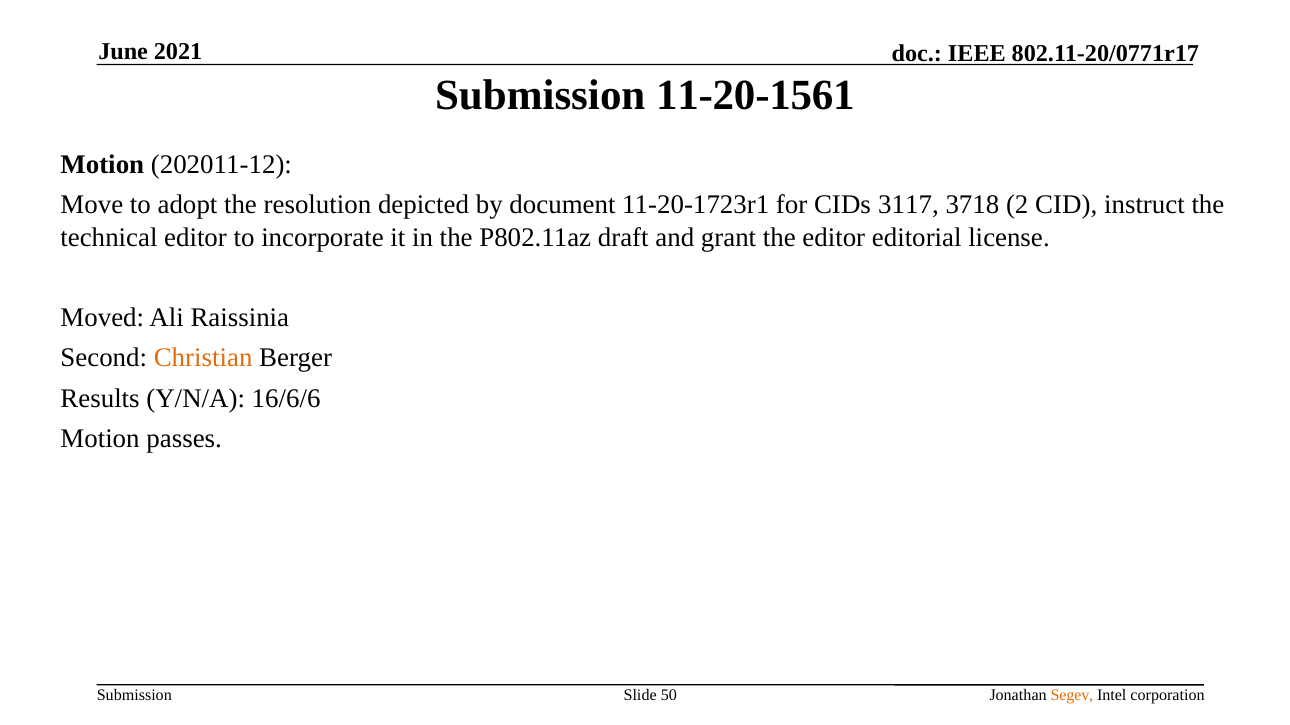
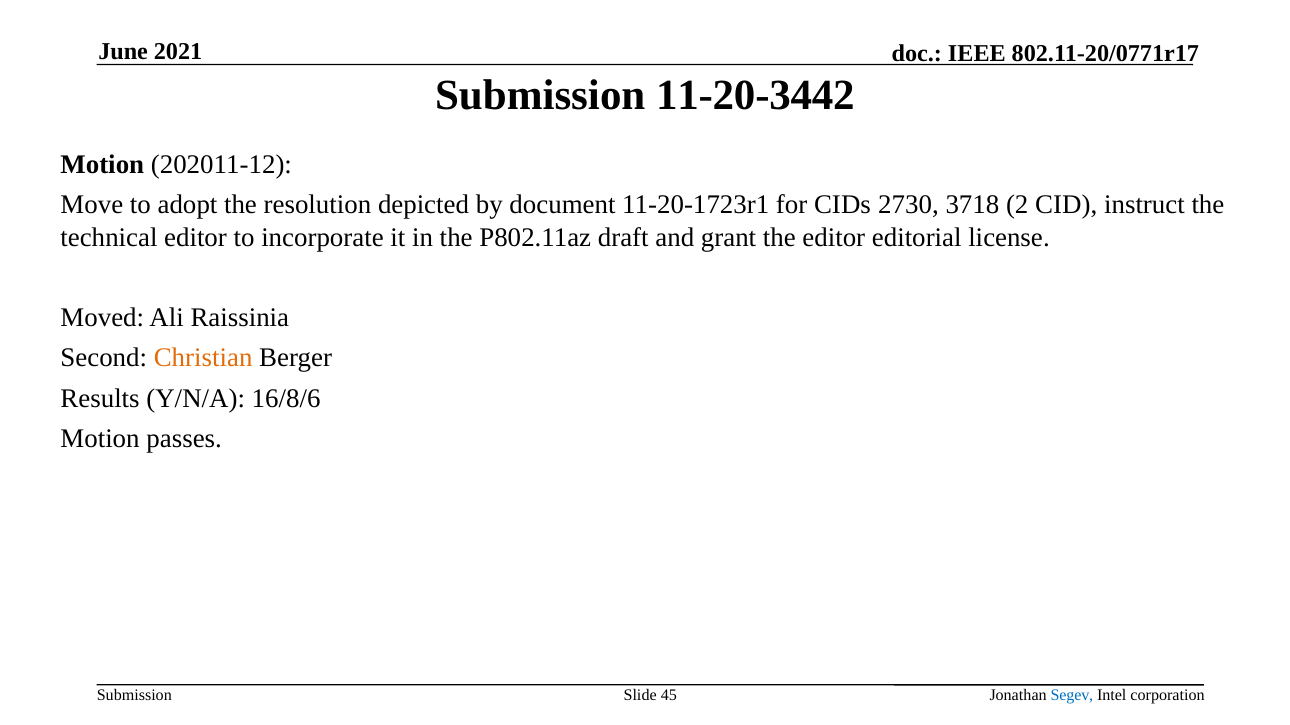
11-20-1561: 11-20-1561 -> 11-20-3442 (755, 95)
3117: 3117 -> 2730 (908, 205)
16/6/6: 16/6/6 -> 16/8/6 (286, 399)
50: 50 -> 45 (669, 696)
Segev colour: orange -> blue (1072, 696)
